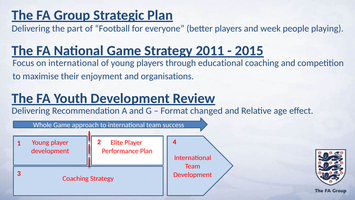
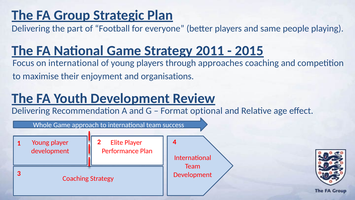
week: week -> same (271, 28)
educational: educational -> approaches (221, 63)
changed: changed -> optional (206, 110)
